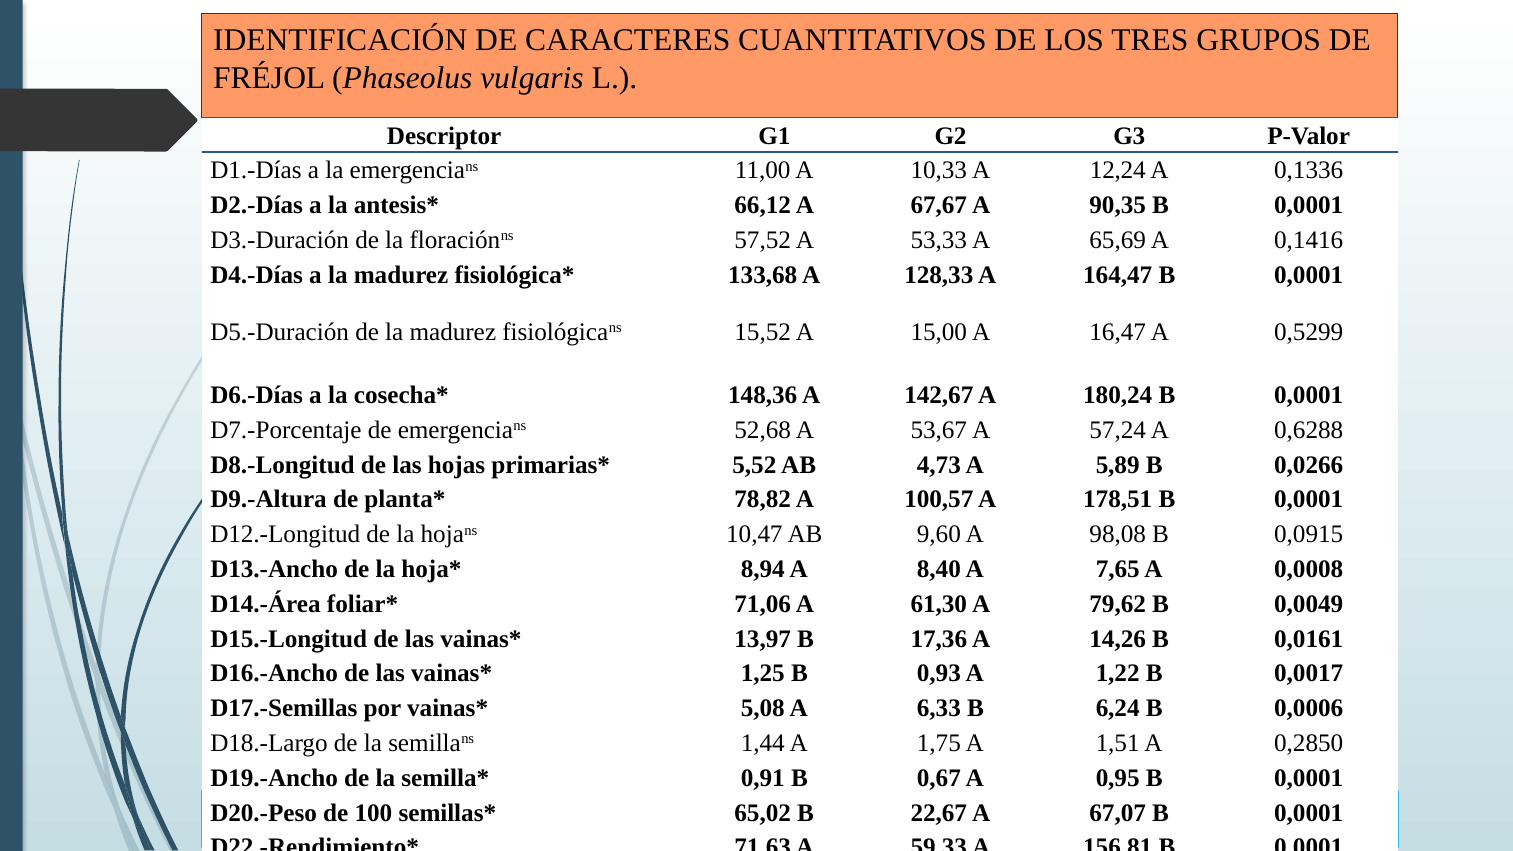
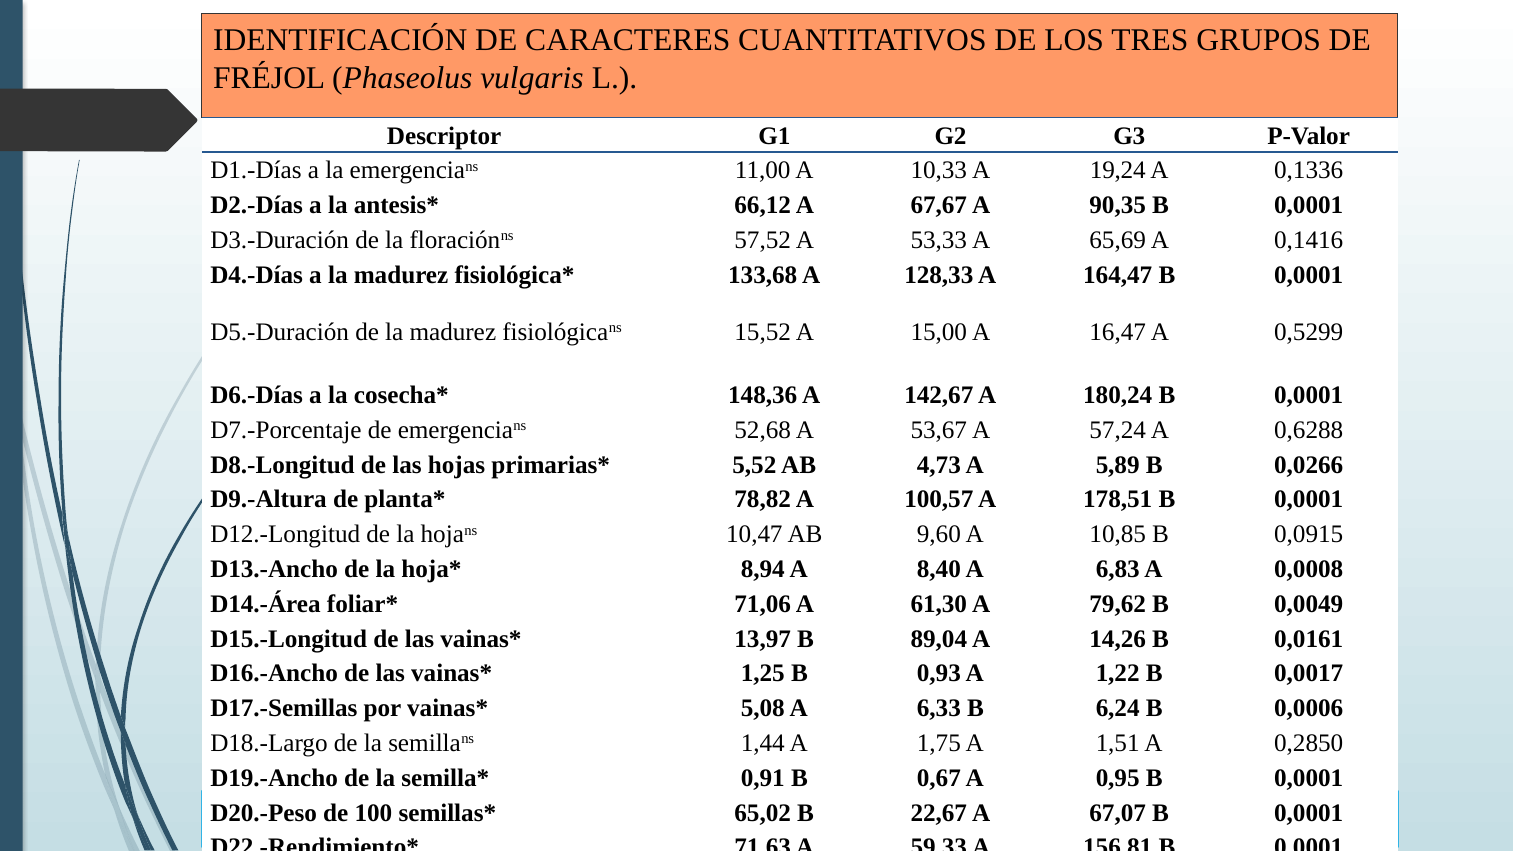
12,24: 12,24 -> 19,24 (1118, 171)
98,08: 98,08 -> 10,85 (1118, 534)
7,65: 7,65 -> 6,83 (1118, 569)
17,36: 17,36 -> 89,04 (939, 639)
